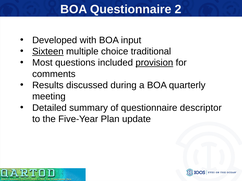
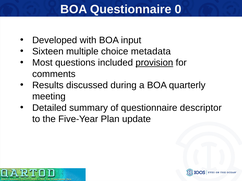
2: 2 -> 0 (178, 9)
Sixteen underline: present -> none (48, 52)
traditional: traditional -> metadata (151, 52)
